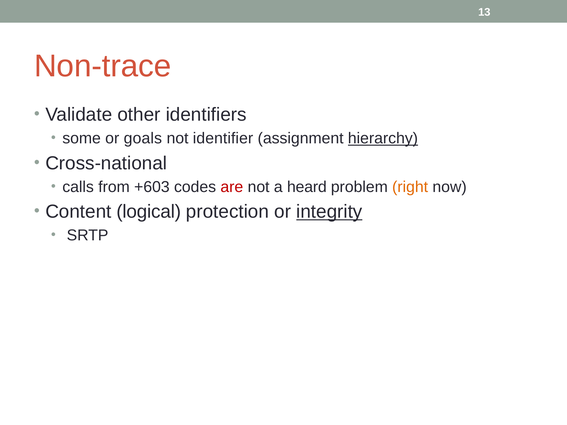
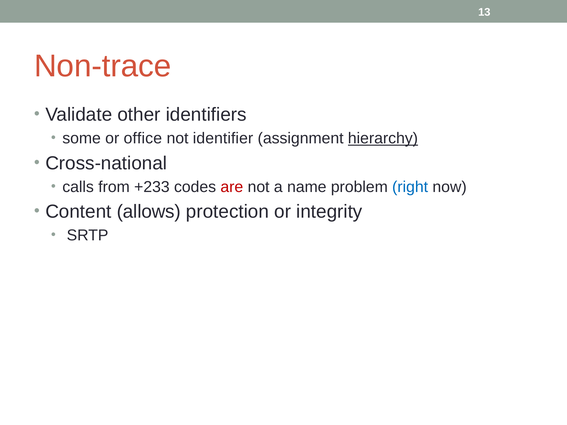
goals: goals -> office (143, 138)
+603: +603 -> +233 (152, 187)
heard: heard -> name (307, 187)
right colour: orange -> blue (410, 187)
logical: logical -> allows (149, 212)
integrity underline: present -> none (329, 212)
